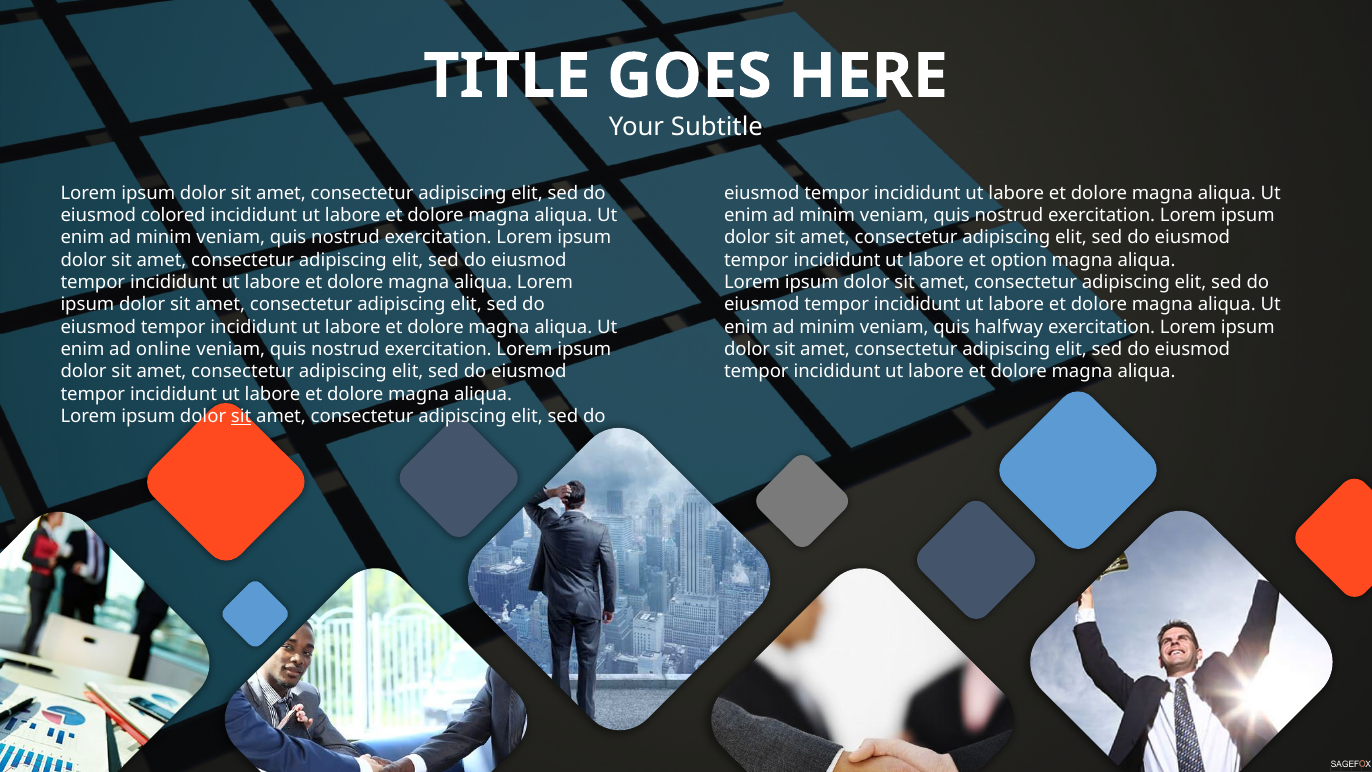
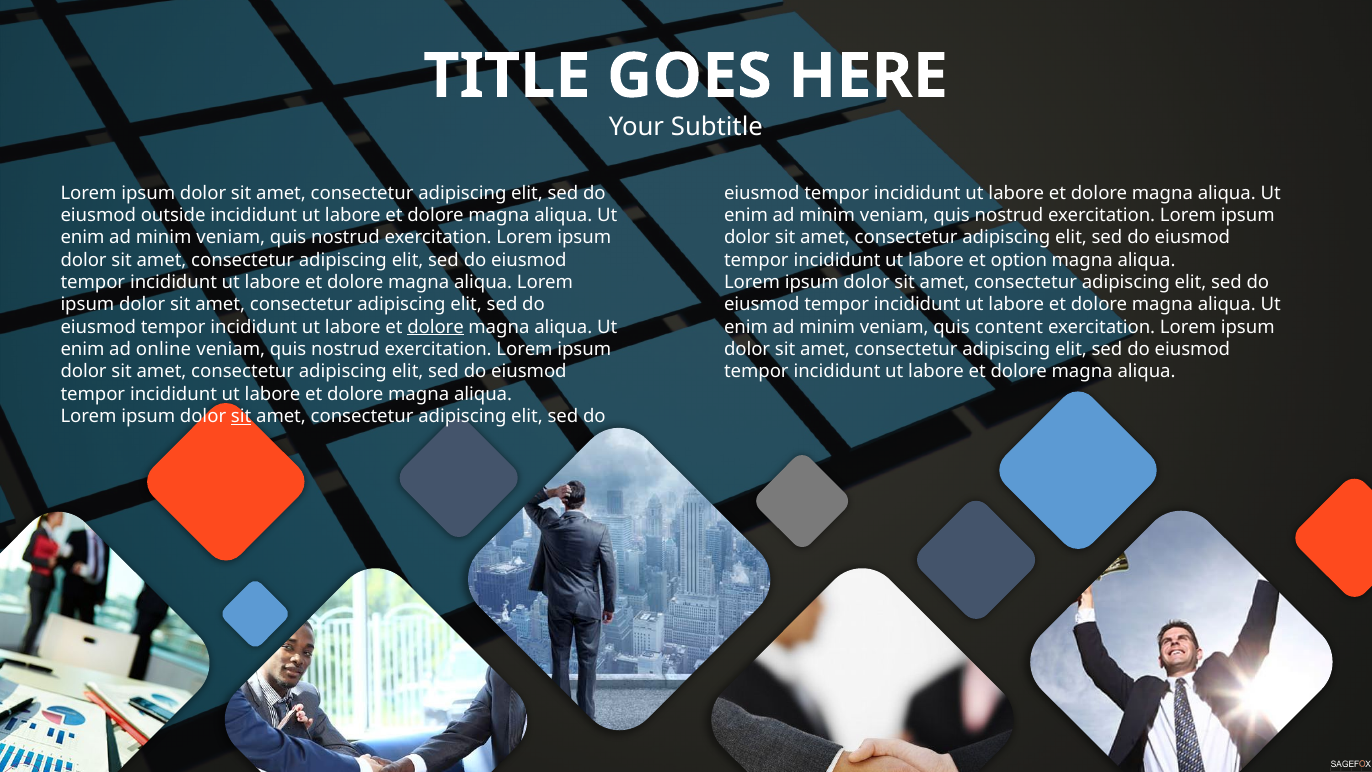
colored: colored -> outside (173, 215)
dolore underline: none -> present (436, 327)
halfway: halfway -> content (1009, 327)
